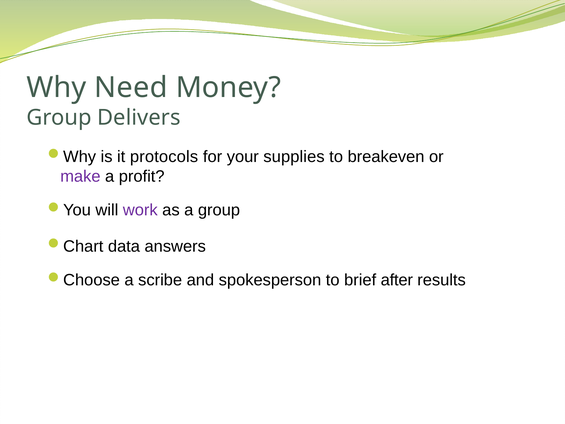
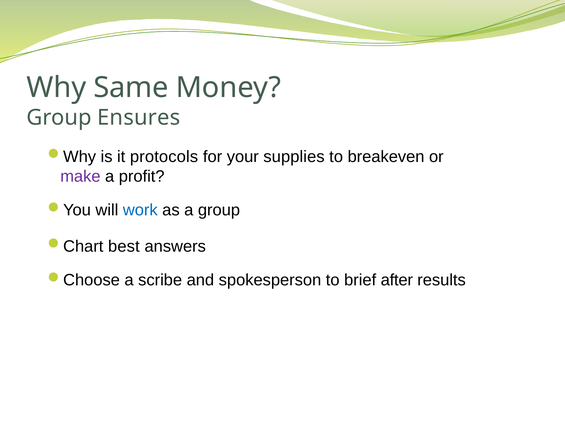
Need: Need -> Same (131, 87)
Delivers: Delivers -> Ensures (139, 118)
work colour: purple -> blue (140, 210)
data: data -> best (124, 246)
